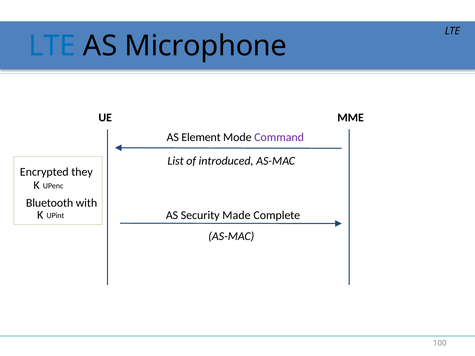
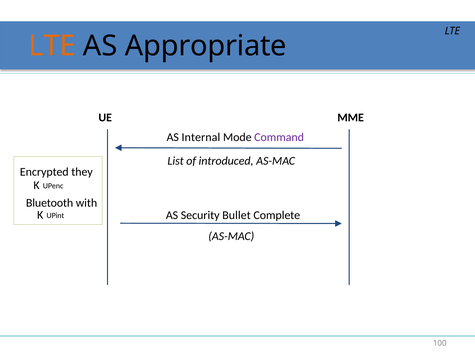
LTE colour: blue -> orange (52, 46)
Microphone: Microphone -> Appropriate (206, 46)
Element: Element -> Internal (201, 137)
Made: Made -> Bullet (237, 215)
